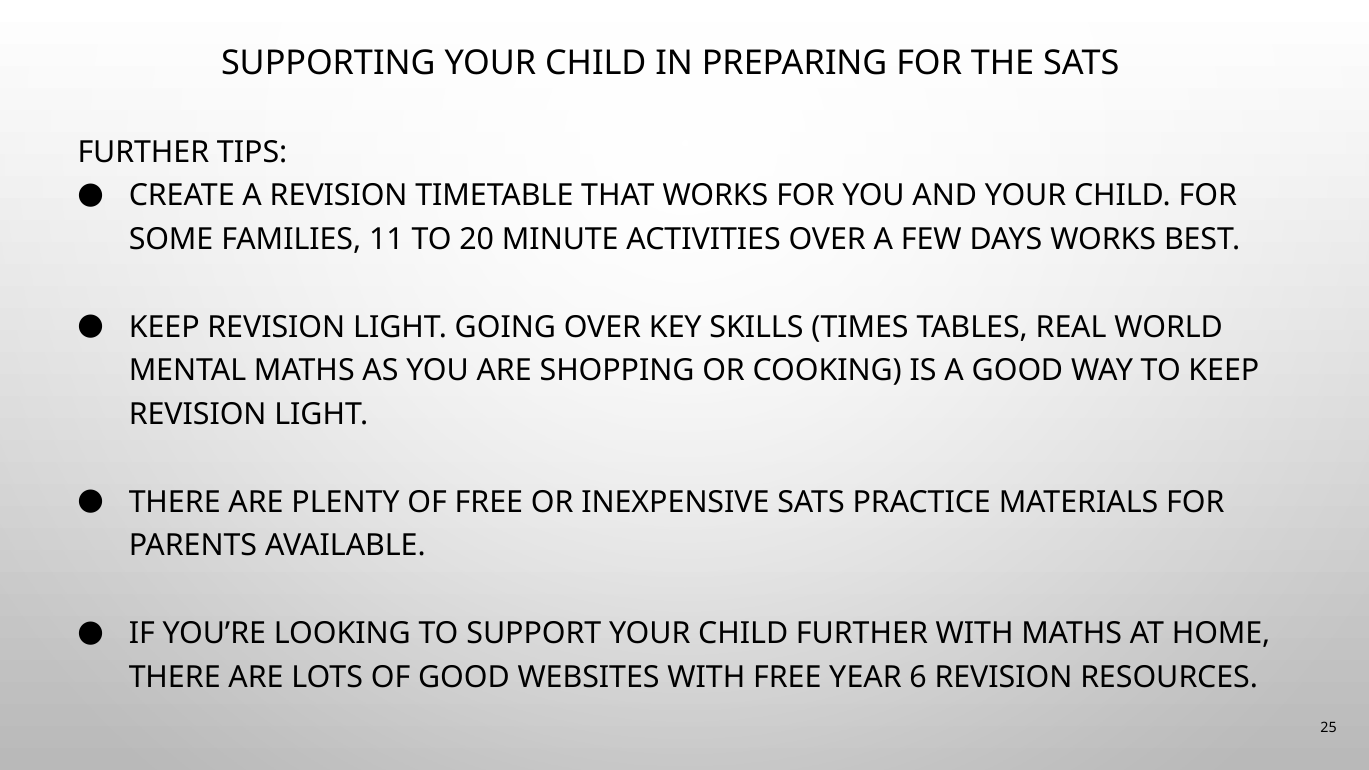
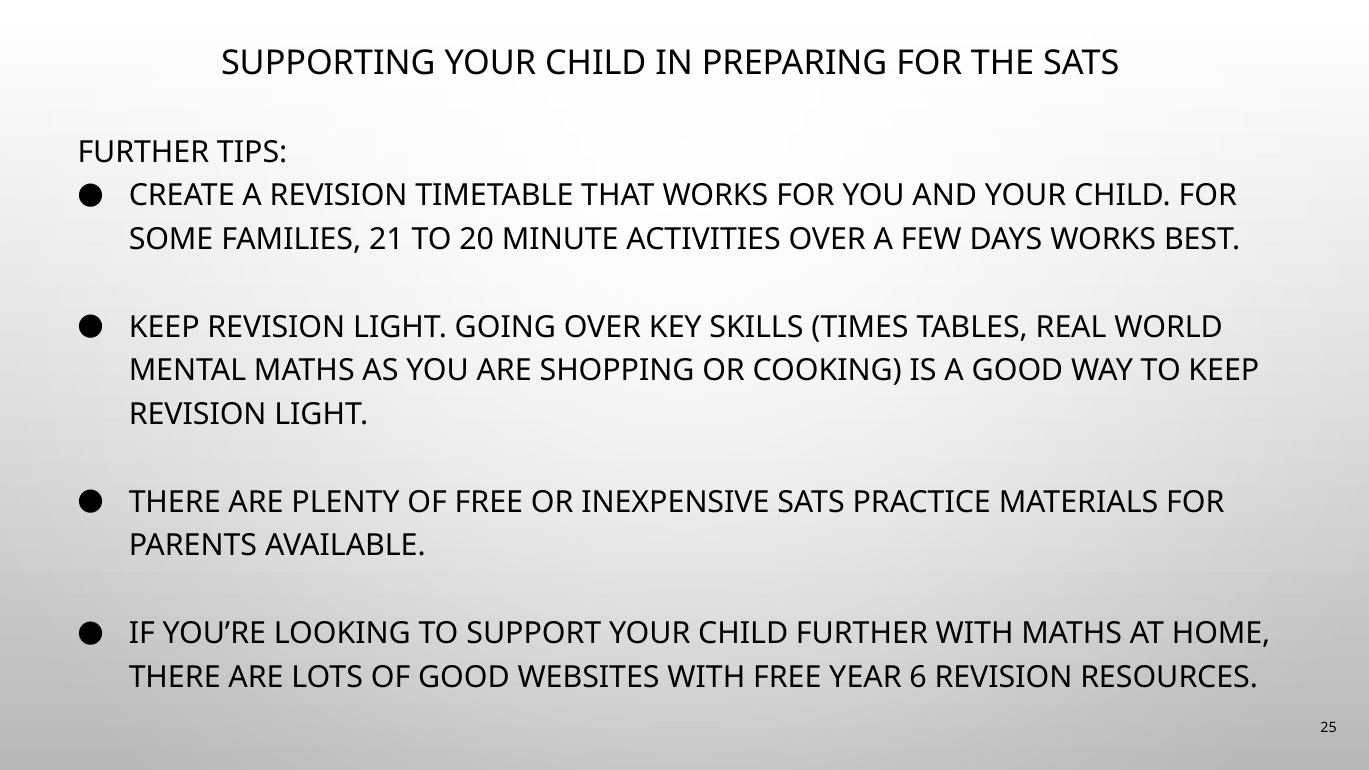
11: 11 -> 21 (387, 240)
